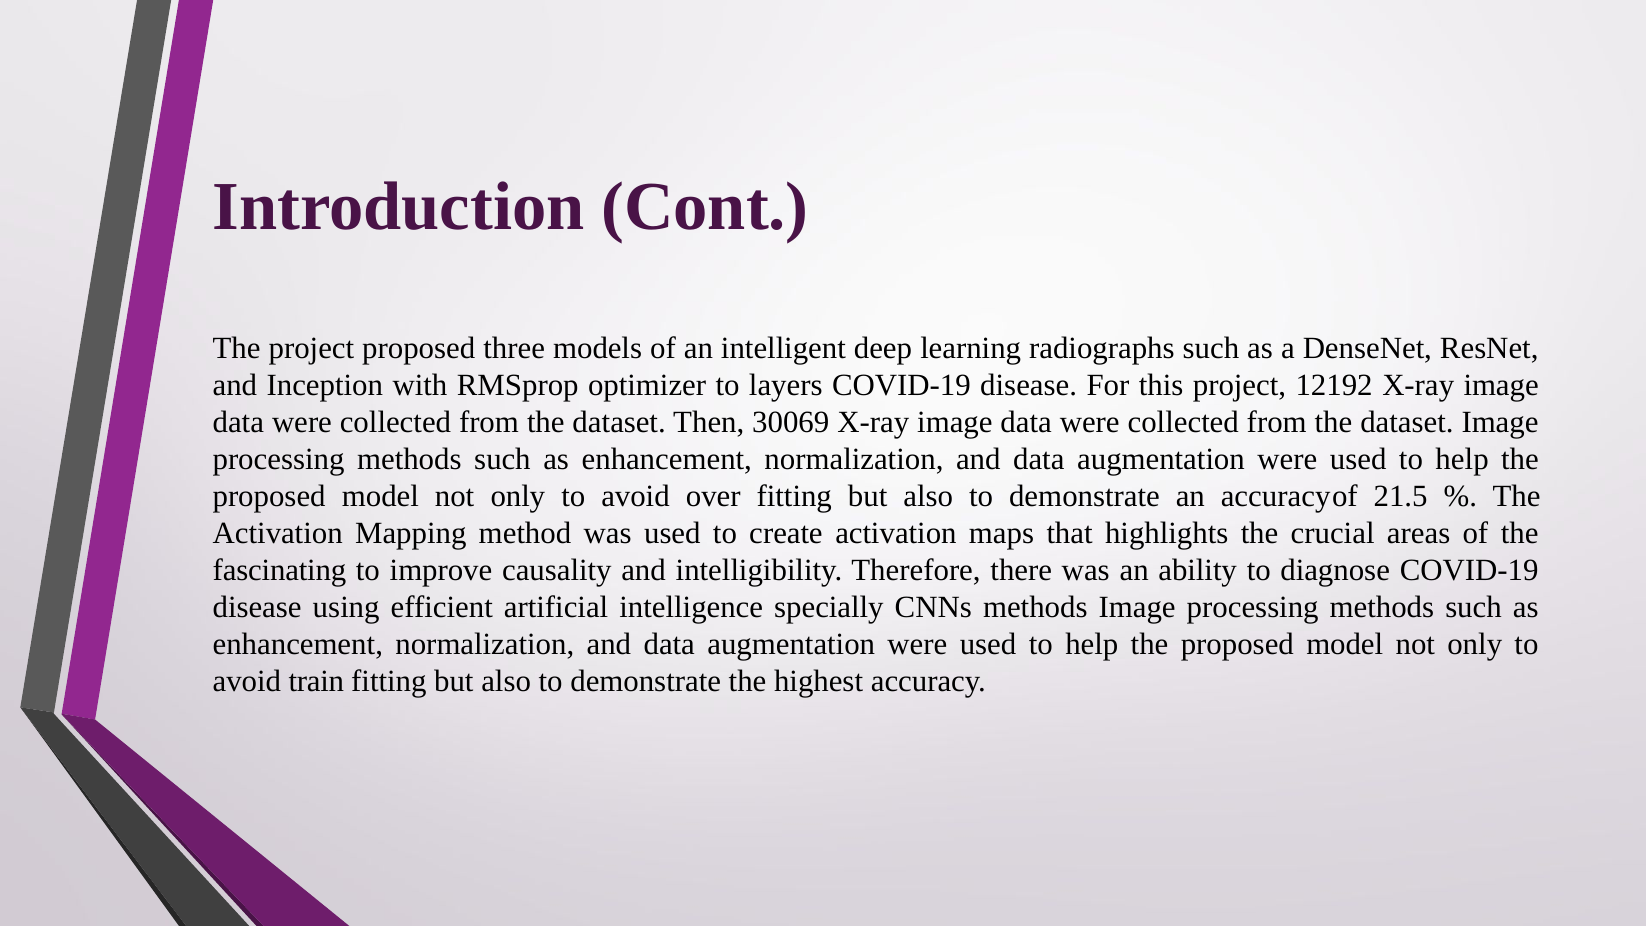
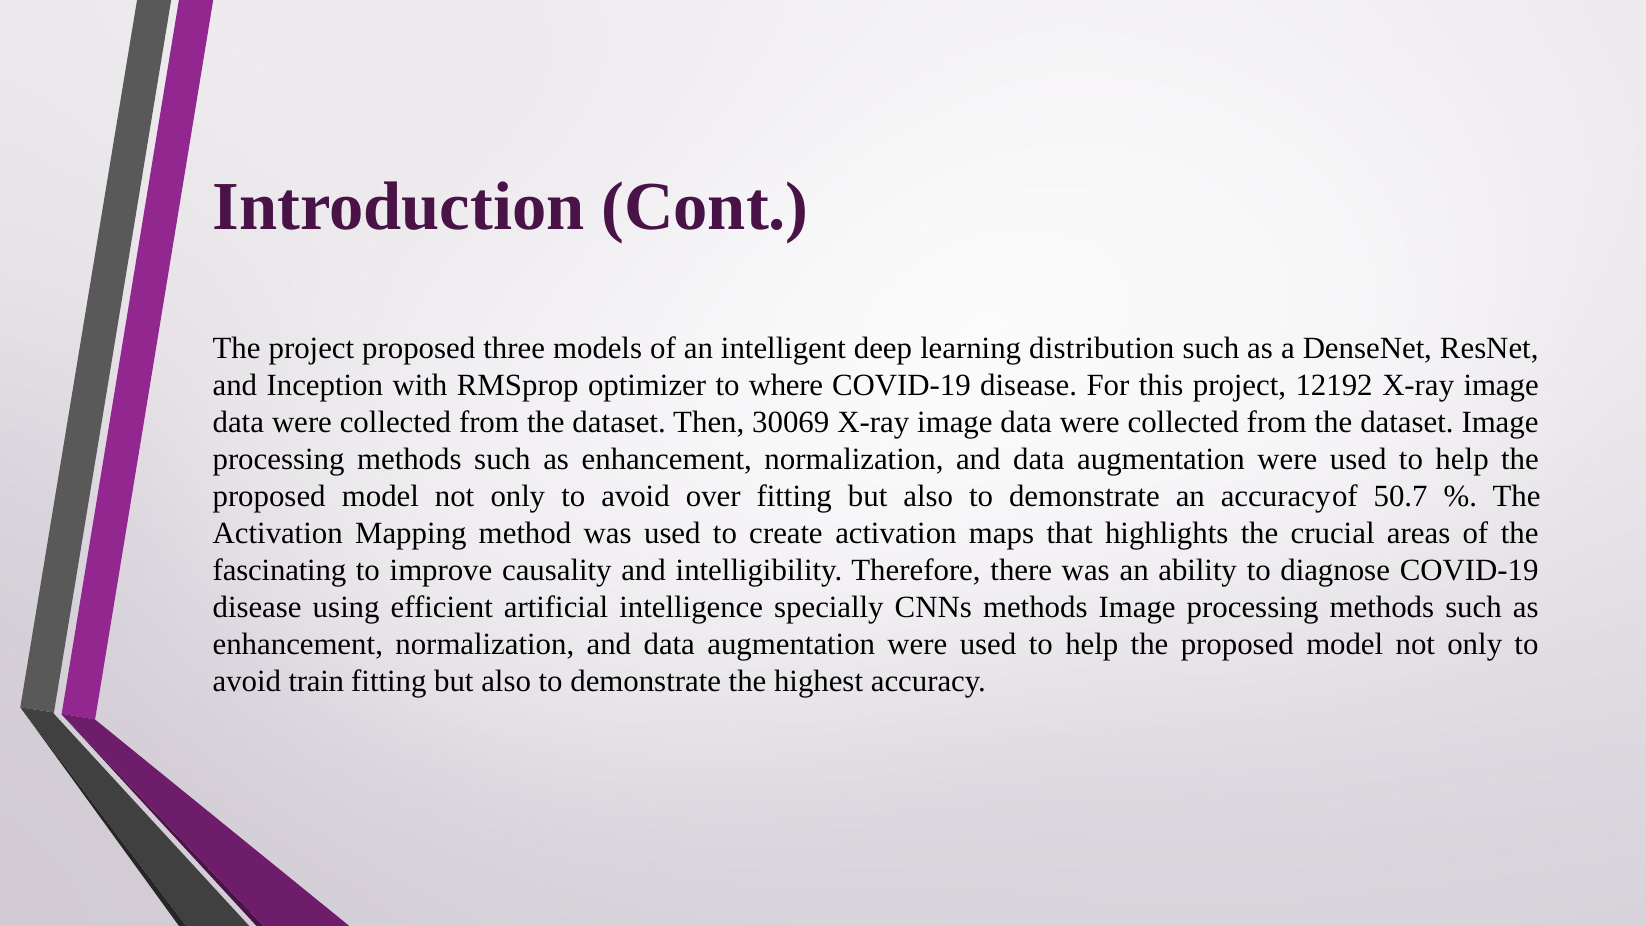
radiographs: radiographs -> distribution (1102, 348)
layers: layers -> where (786, 385)
21.5: 21.5 -> 50.7 (1401, 496)
